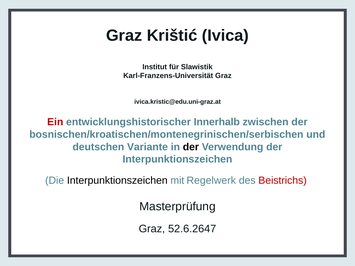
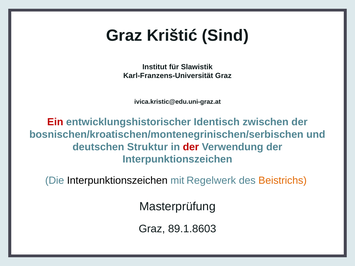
Ivica: Ivica -> Sind (225, 36)
Innerhalb: Innerhalb -> Identisch (217, 122)
Variante: Variante -> Struktur (147, 147)
der colour: black -> red (191, 147)
Beistrichs colour: red -> orange (283, 181)
52.6.2647: 52.6.2647 -> 89.1.8603 (192, 229)
